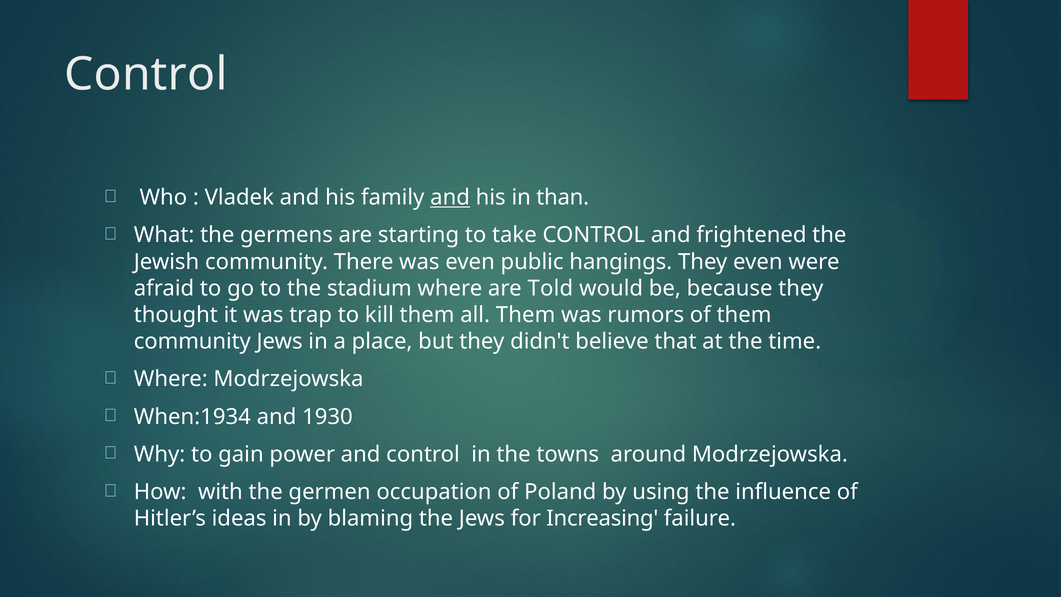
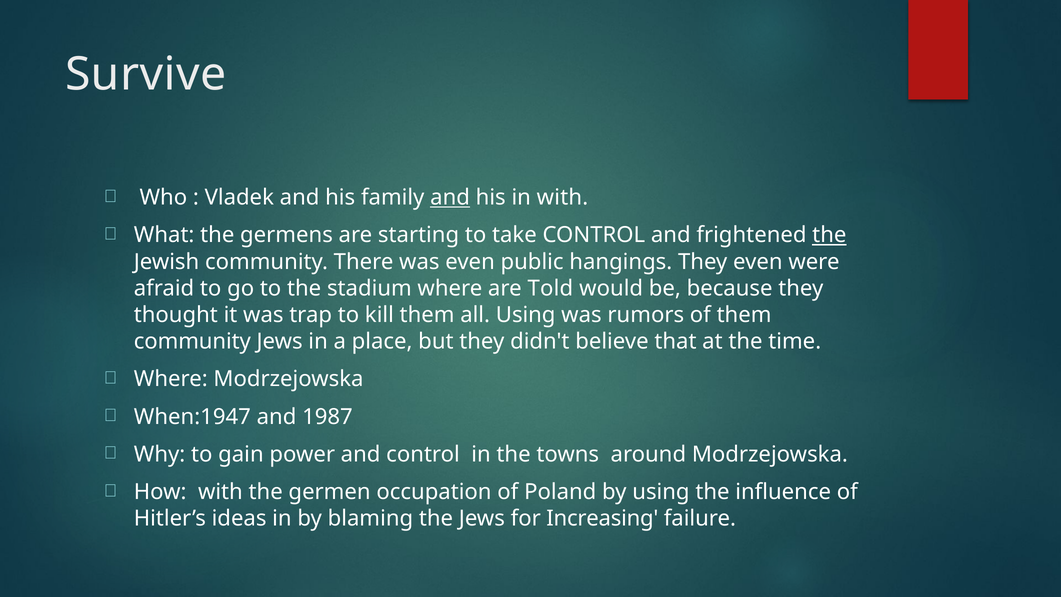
Control: Control -> Survive (146, 74)
in than: than -> with (563, 197)
the underline: none -> present (829, 235)
all Them: Them -> Using (526, 315)
When:1934: When:1934 -> When:1947 (192, 417)
1930: 1930 -> 1987 (327, 417)
